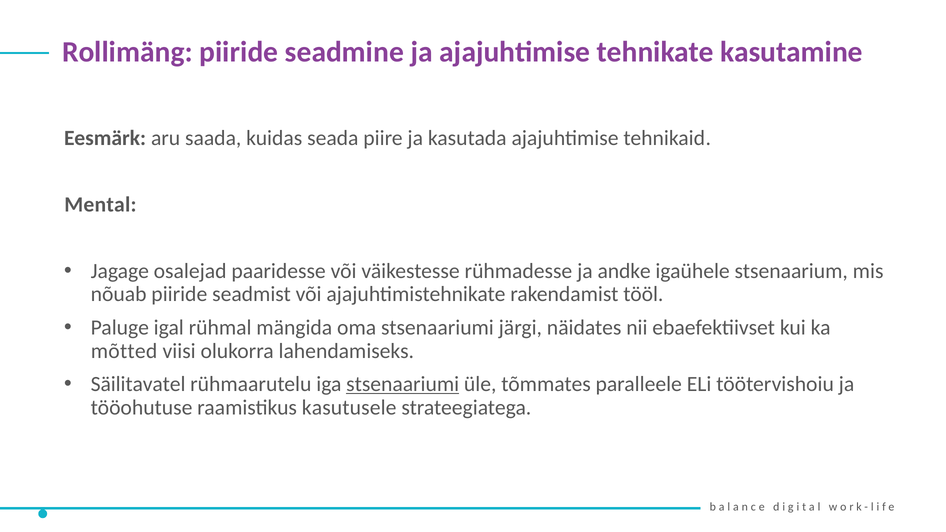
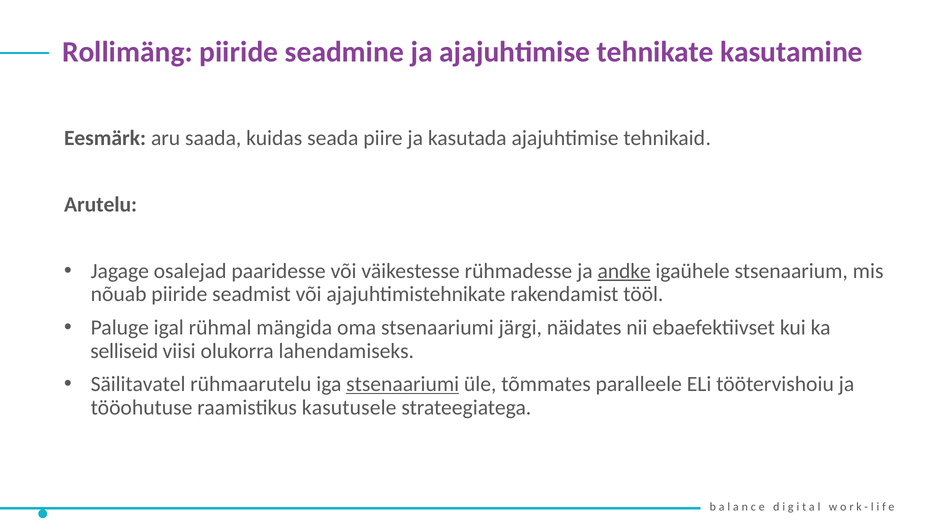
Mental: Mental -> Arutelu (101, 204)
andke underline: none -> present (624, 271)
mõtted: mõtted -> selliseid (124, 351)
